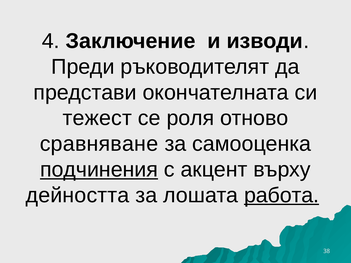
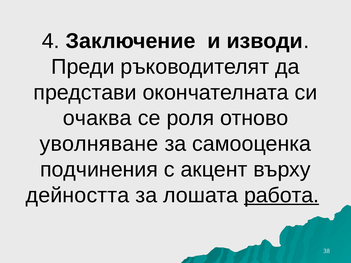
тежест: тежест -> очаква (97, 118)
сравняване: сравняване -> уволняване (99, 144)
подчинения underline: present -> none (99, 170)
